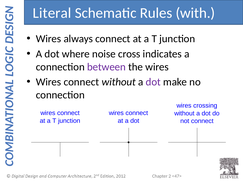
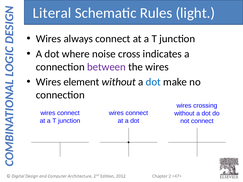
with: with -> light (195, 13)
connect: connect -> element (81, 82)
dot colour: purple -> blue (153, 82)
